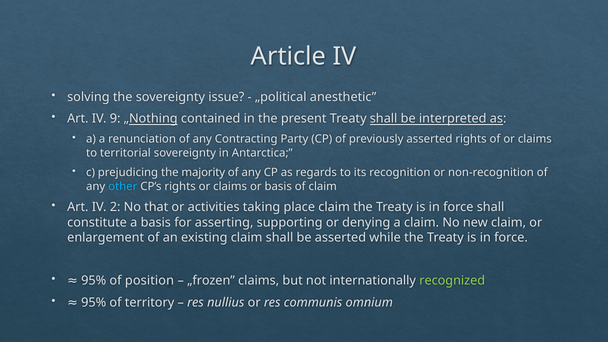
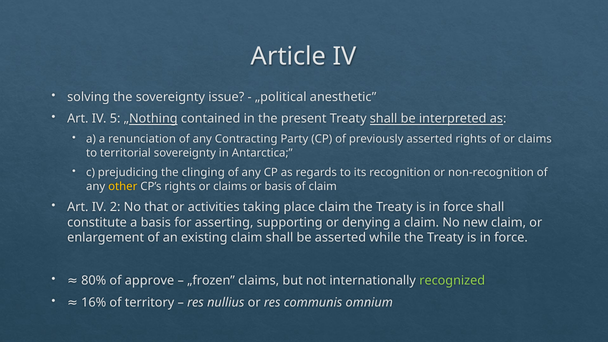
9: 9 -> 5 (115, 119)
majority: majority -> clinging (203, 173)
other colour: light blue -> yellow (123, 186)
95%: 95% -> 80% (94, 281)
position: position -> approve (150, 281)
95%: 95% -> 16% (94, 302)
